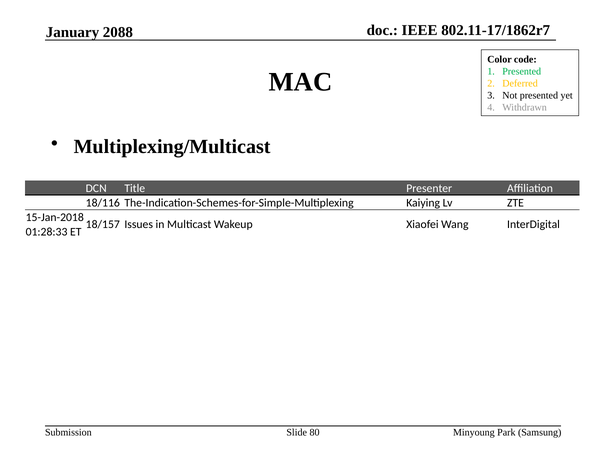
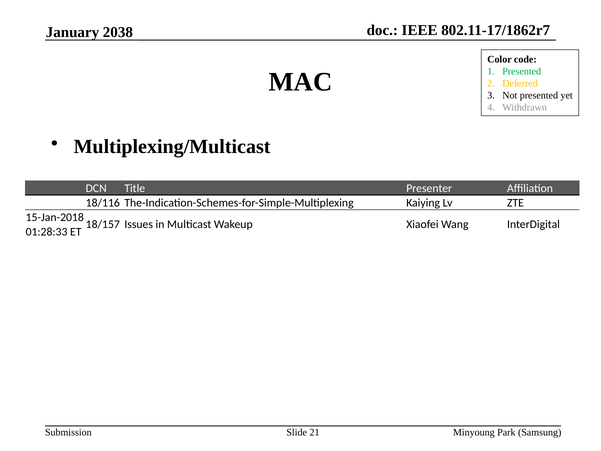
2088: 2088 -> 2038 (118, 32)
80: 80 -> 21 (315, 432)
